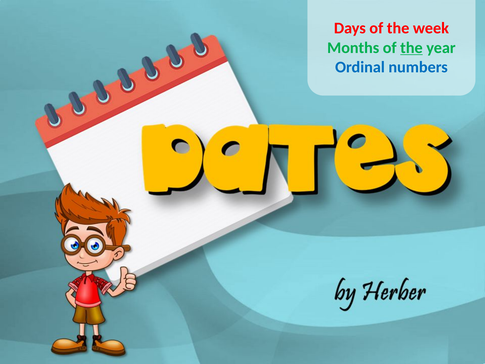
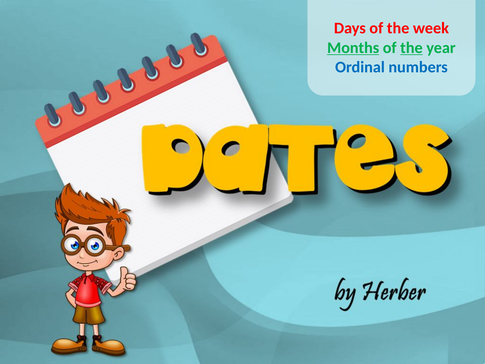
Months underline: none -> present (353, 48)
